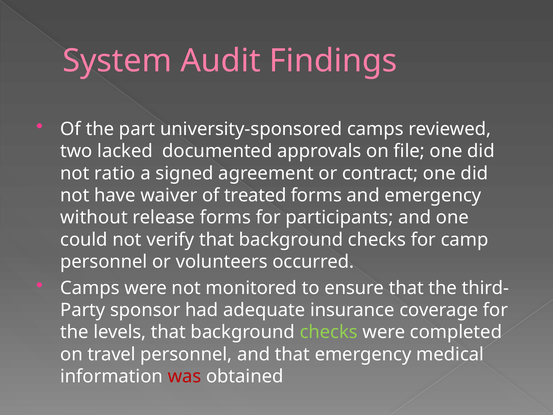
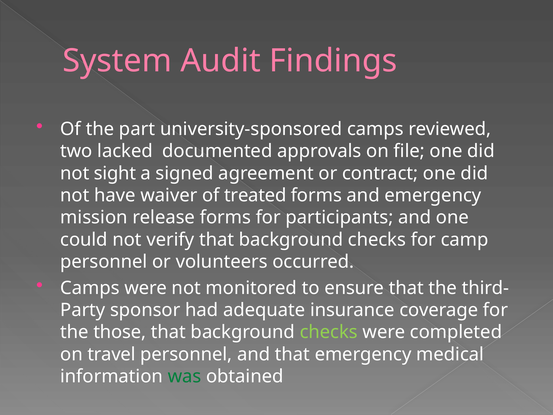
ratio: ratio -> sight (115, 173)
without: without -> mission (94, 217)
levels: levels -> those (120, 332)
was colour: red -> green (185, 376)
